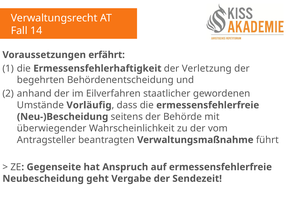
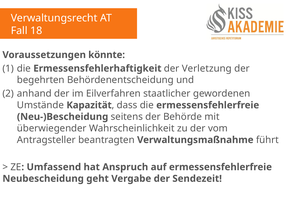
14: 14 -> 18 (36, 31)
erfährt: erfährt -> könnte (107, 55)
Vorläufig: Vorläufig -> Kapazität (89, 105)
Gegenseite: Gegenseite -> Umfassend (54, 167)
